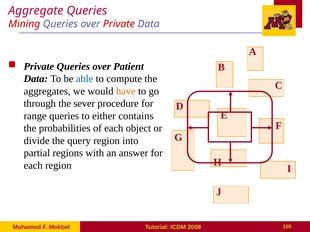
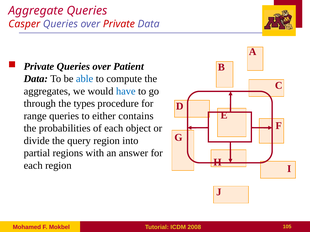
Mining: Mining -> Casper (24, 24)
have colour: orange -> blue (126, 91)
sever: sever -> types (84, 104)
